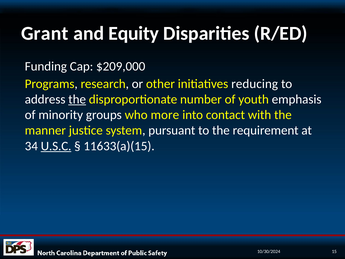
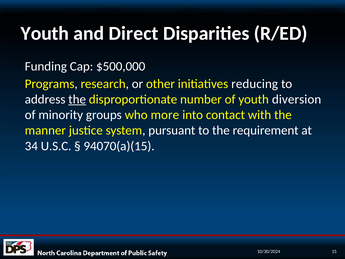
Grant: Grant -> Youth (45, 33)
Equity: Equity -> Direct (134, 33)
$209,000: $209,000 -> $500,000 (121, 66)
emphasis: emphasis -> diversion (297, 99)
U.S.C underline: present -> none (56, 146)
11633(a)(15: 11633(a)(15 -> 94070(a)(15 (119, 146)
